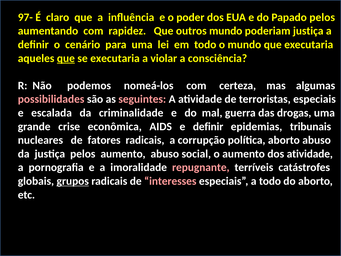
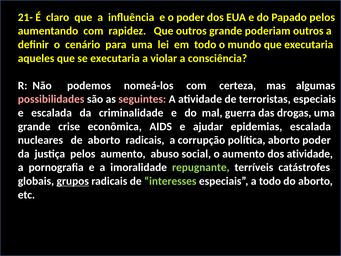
97-: 97- -> 21- (25, 17)
outros mundo: mundo -> grande (226, 31)
poderiam justiça: justiça -> outros (308, 31)
que underline: present -> none (66, 58)
e definir: definir -> ajudar (208, 126)
epidemias tribunais: tribunais -> escalada (310, 126)
de fatores: fatores -> aborto (104, 140)
aborto abuso: abuso -> poder (317, 140)
repugnante colour: pink -> light green (201, 167)
interesses colour: pink -> light green (170, 181)
